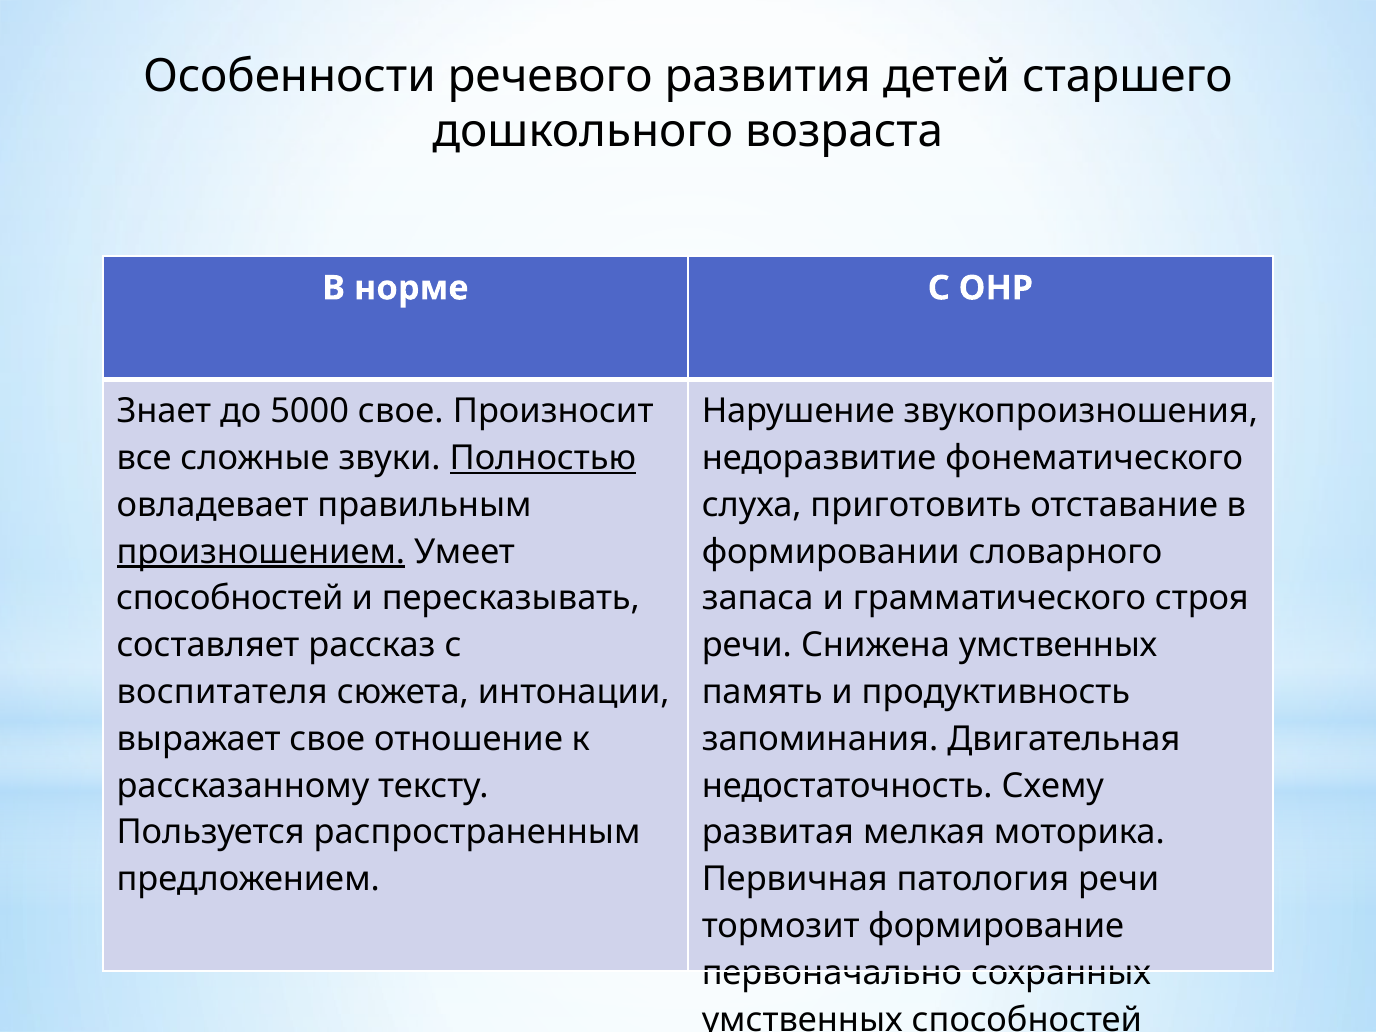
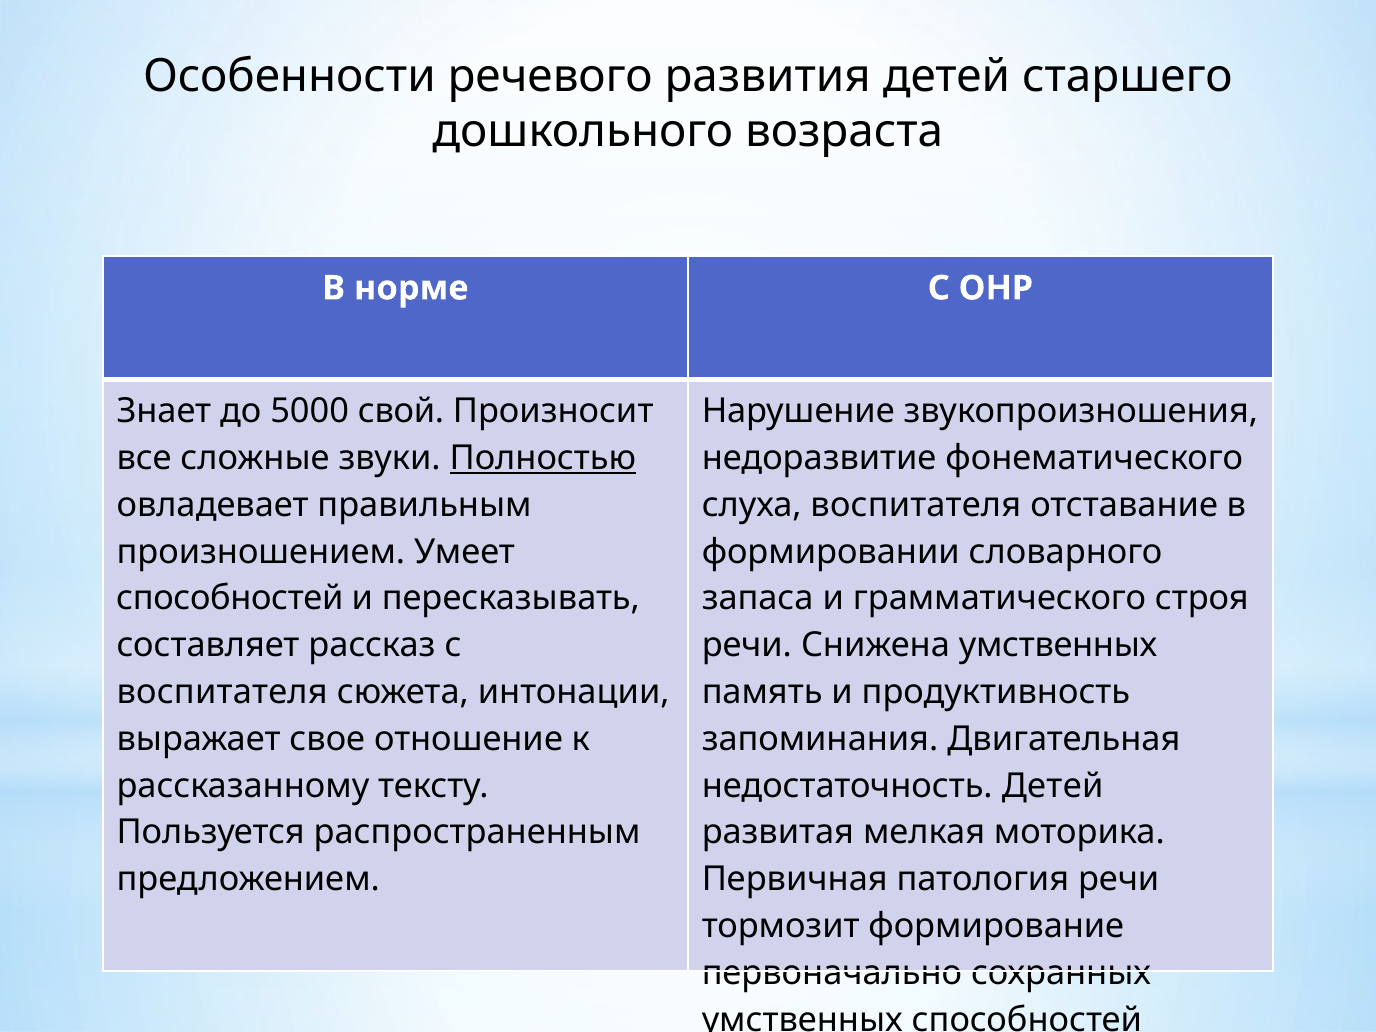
5000 свое: свое -> свой (401, 411)
слуха приготовить: приготовить -> воспитателя (916, 505)
произношением underline: present -> none (261, 552)
недостаточность Схему: Схему -> Детей (1053, 786)
